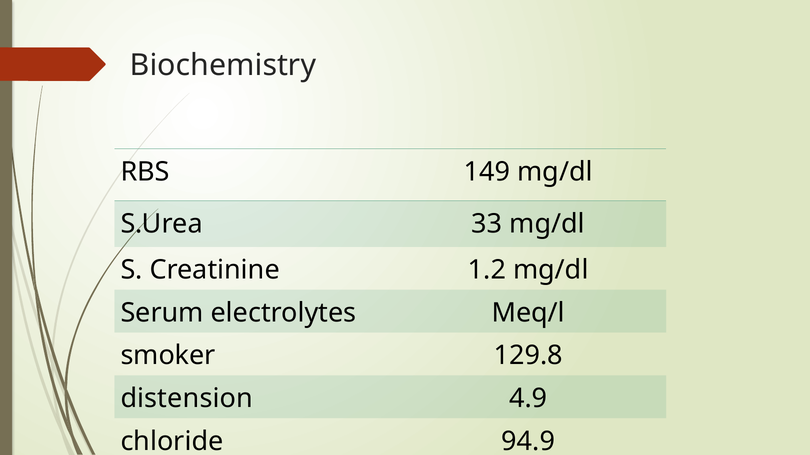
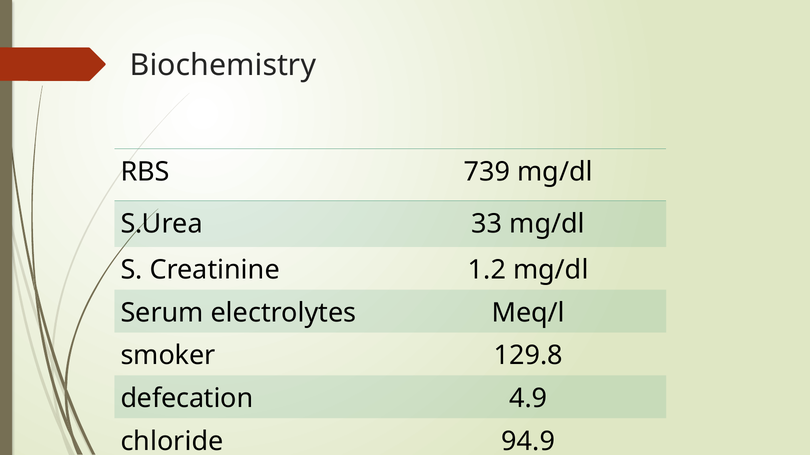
149: 149 -> 739 (487, 172)
distension: distension -> defecation (187, 399)
